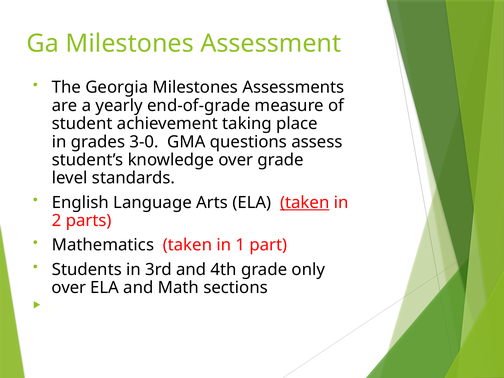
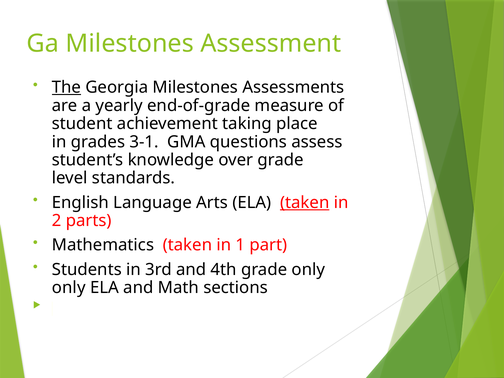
The underline: none -> present (66, 87)
3-0: 3-0 -> 3-1 (144, 142)
over: over -> only (69, 288)
